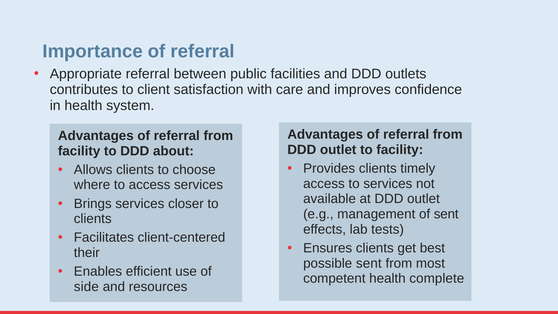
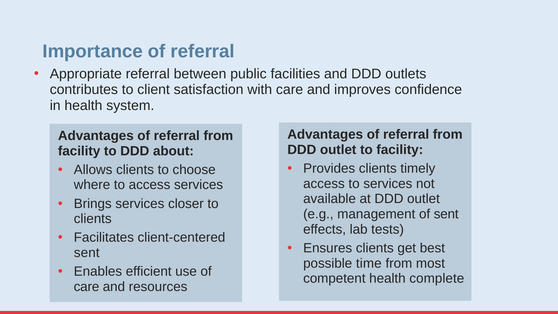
their: their -> sent (87, 253)
possible sent: sent -> time (369, 263)
side: side -> care (86, 287)
